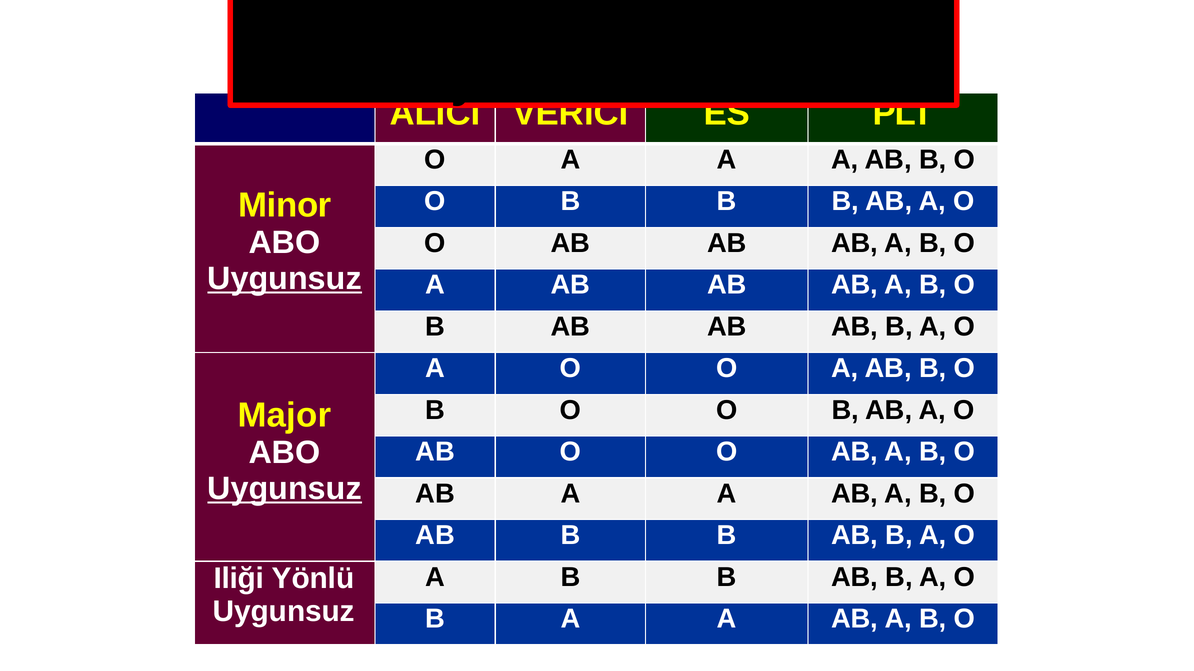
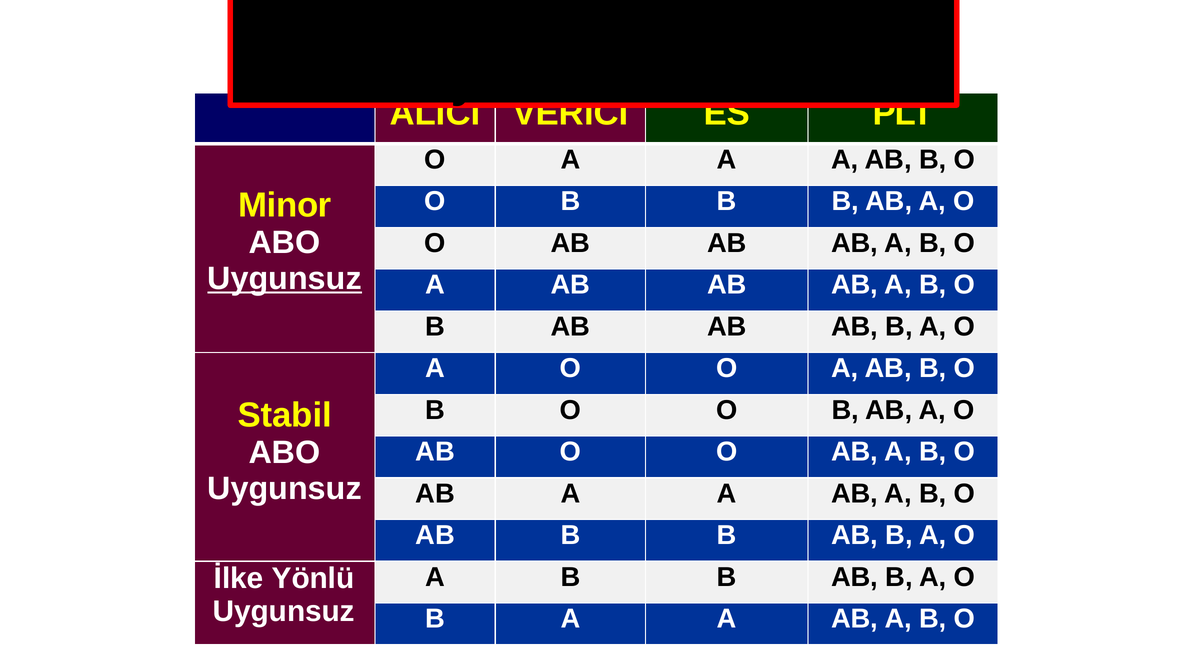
Major: Major -> Stabil (285, 416)
Uygunsuz underline: present -> none (285, 489)
Iliği: Iliği -> İlke (239, 579)
